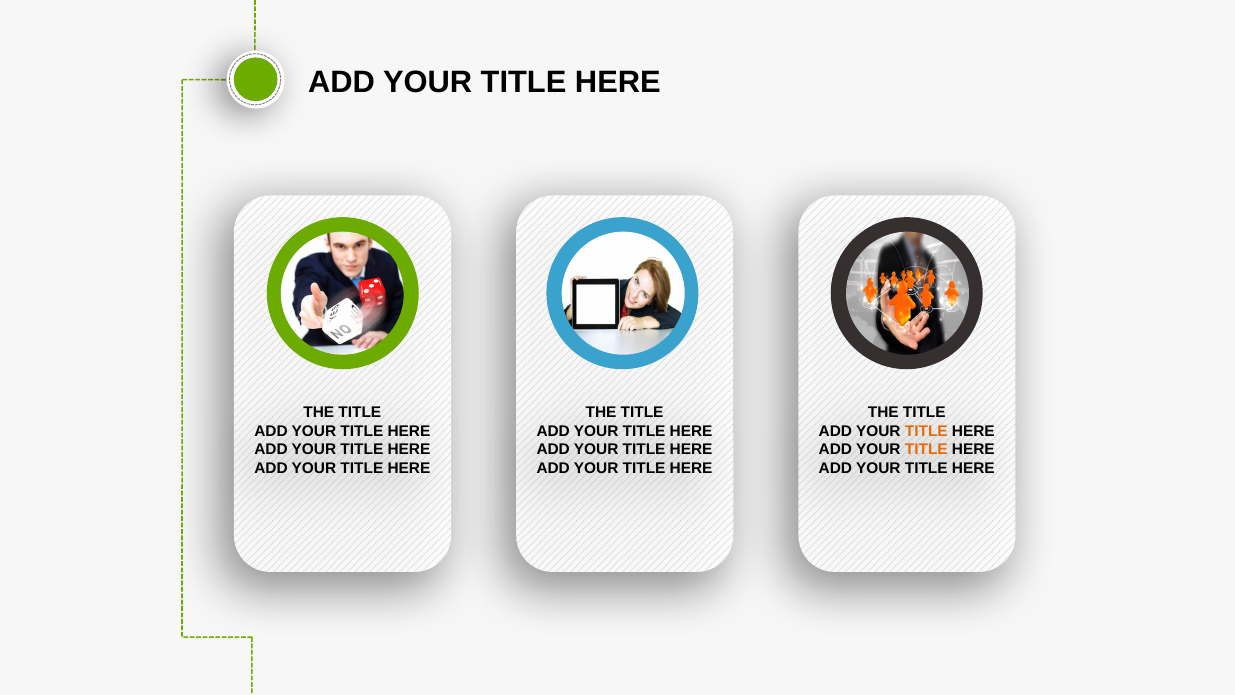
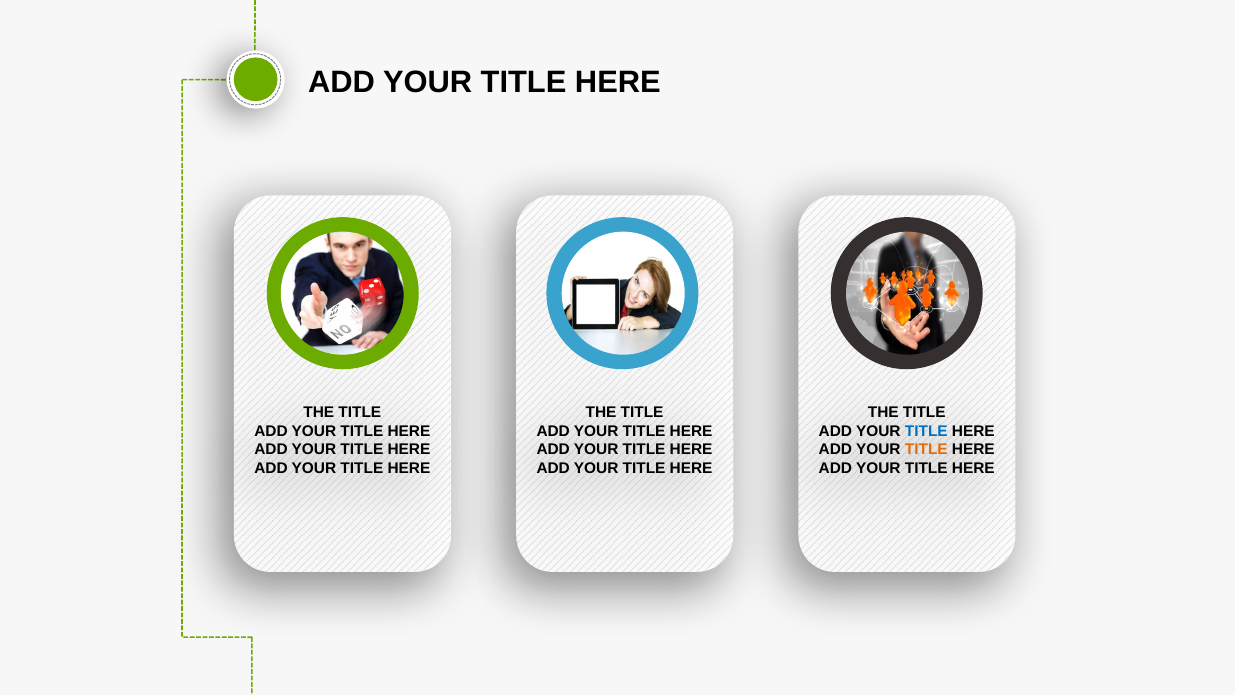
TITLE colour: orange -> blue (926, 431)
